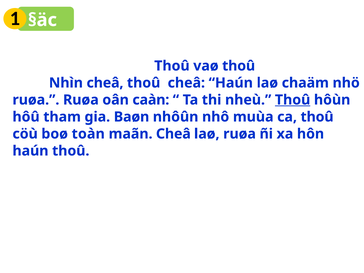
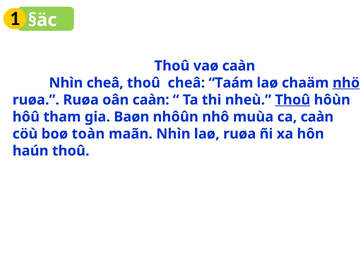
vaø thoû: thoû -> caàn (239, 66)
cheâ Haún: Haún -> Taám (231, 83)
nhö underline: none -> present (346, 83)
ca thoû: thoû -> caàn (317, 117)
maãn Cheâ: Cheâ -> Nhìn (173, 134)
